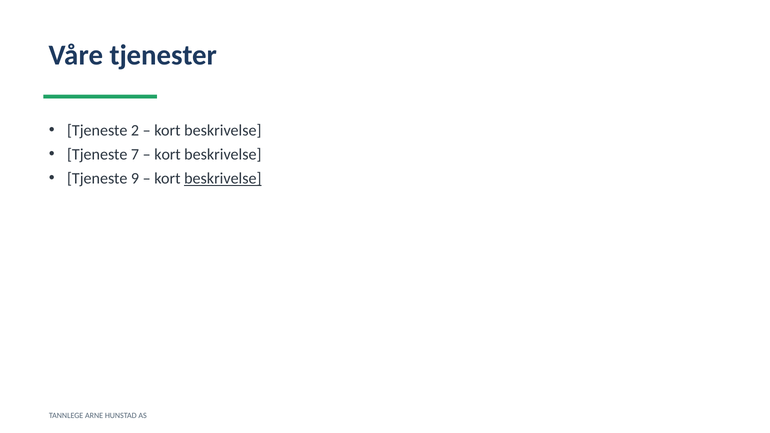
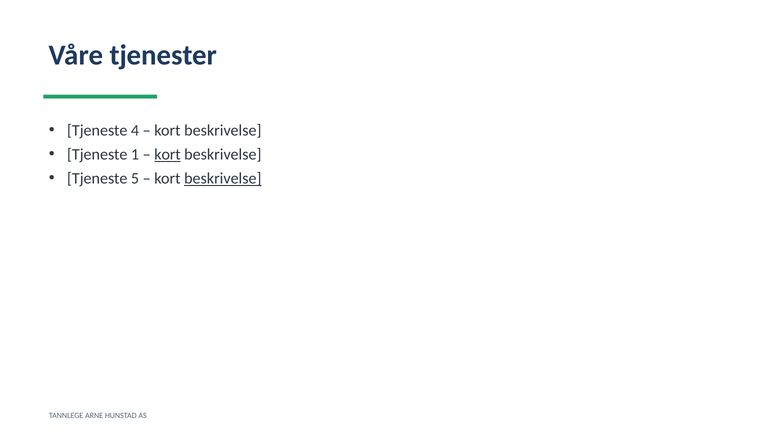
2: 2 -> 4 (135, 130)
7: 7 -> 1 (135, 154)
kort underline: none -> present (168, 154)
9: 9 -> 5 (135, 179)
